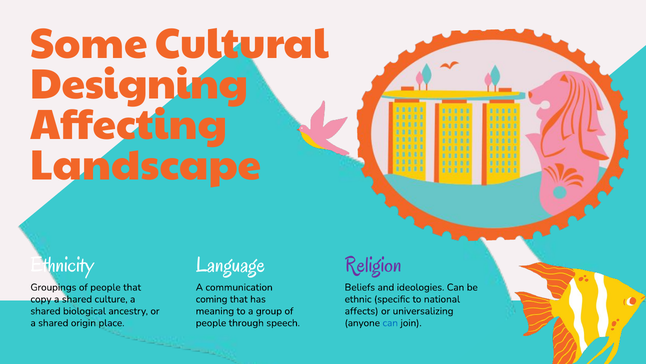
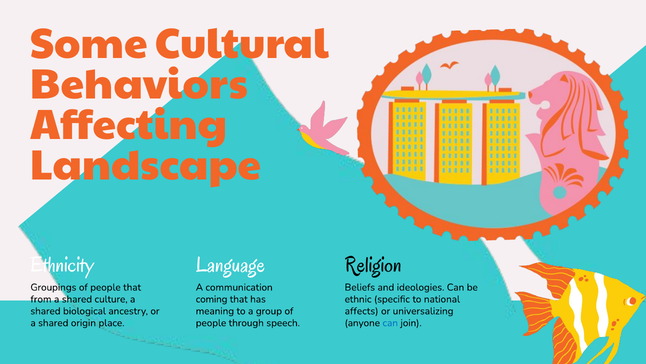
Designing: Designing -> Behaviors (139, 85)
Religion colour: purple -> black (373, 264)
copy: copy -> from (41, 299)
